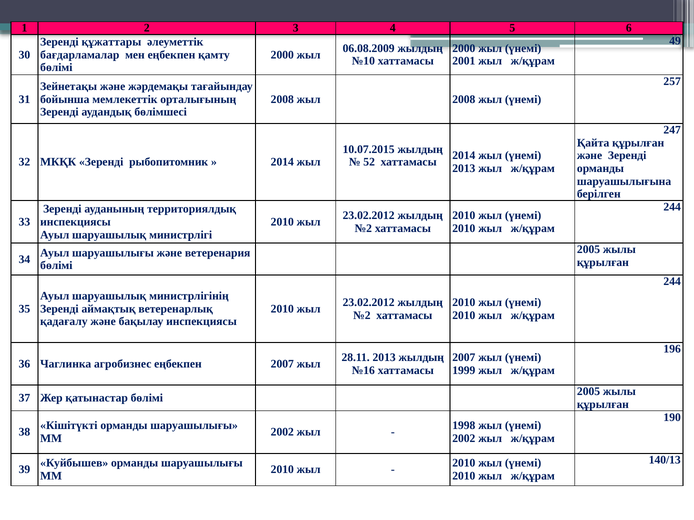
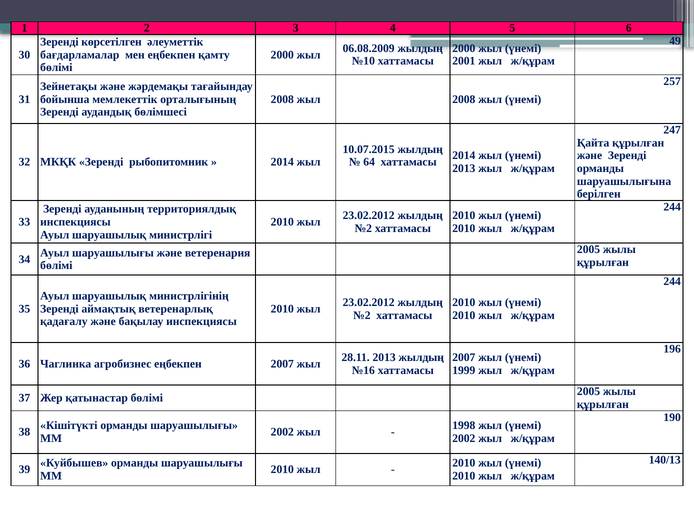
құжаттары: құжаттары -> көрсетілген (112, 42)
52: 52 -> 64 (369, 162)
